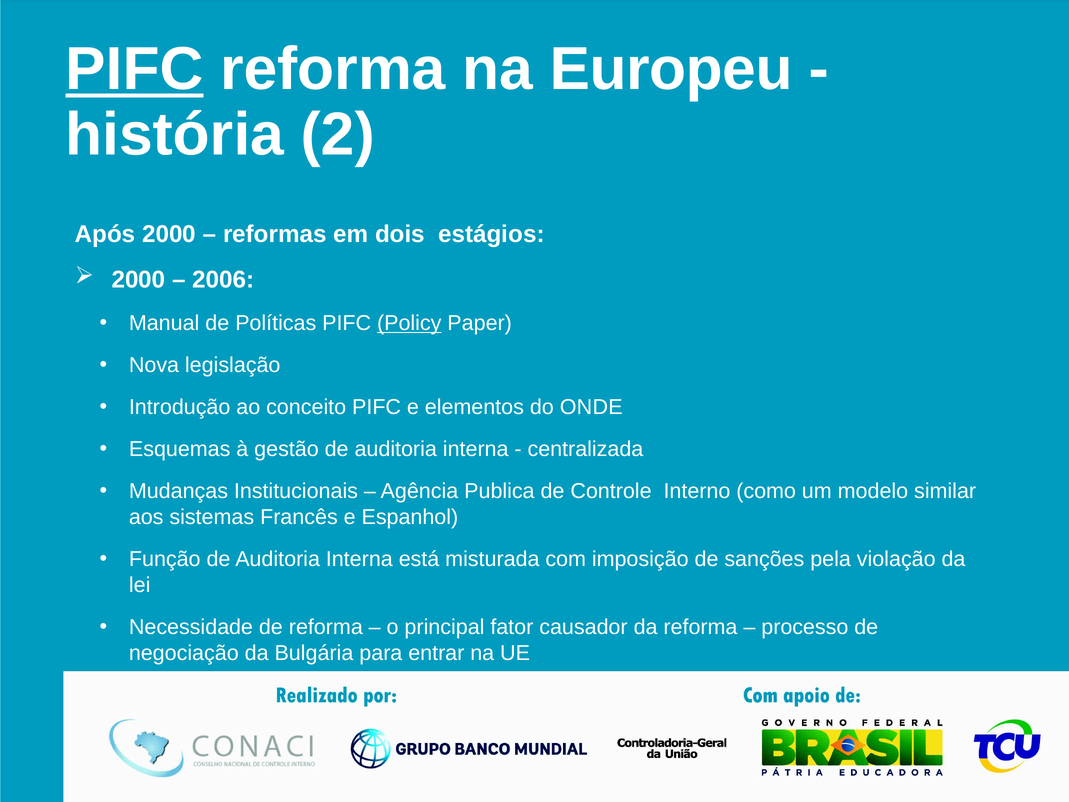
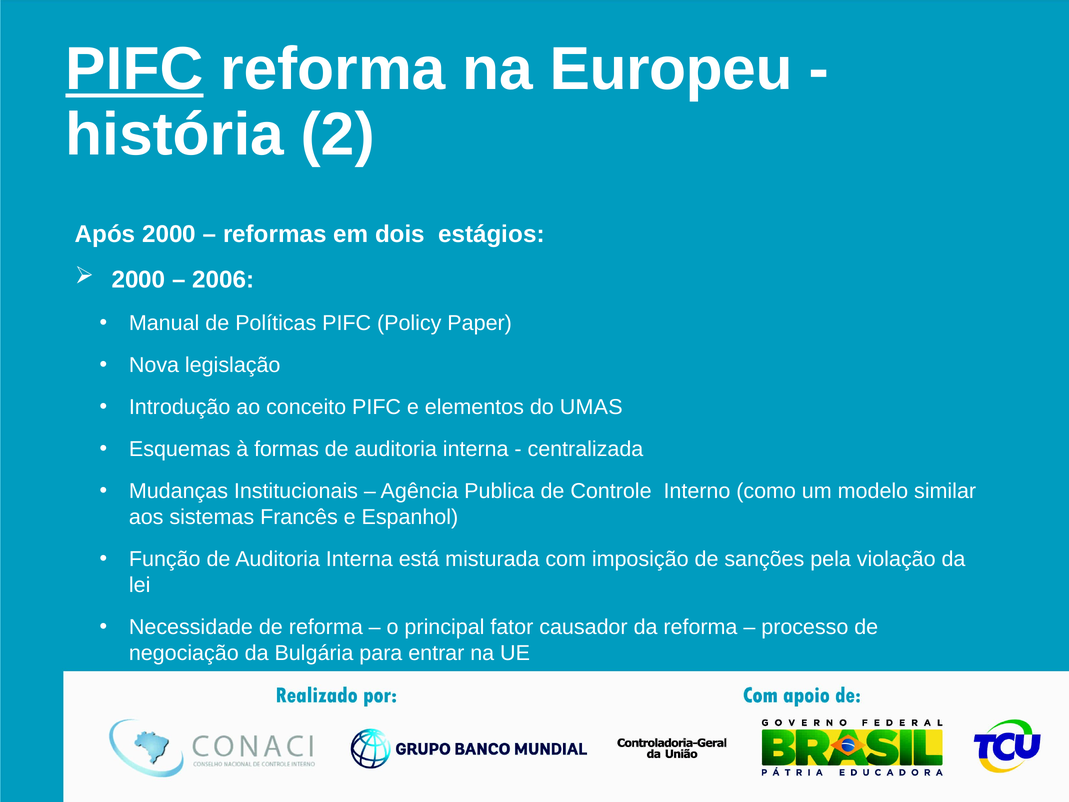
Policy underline: present -> none (409, 323)
ONDE: ONDE -> UMAS (591, 407)
gestão: gestão -> formas (287, 449)
